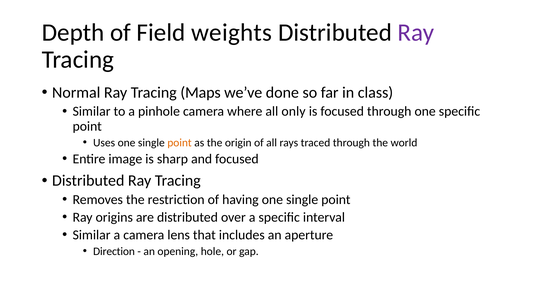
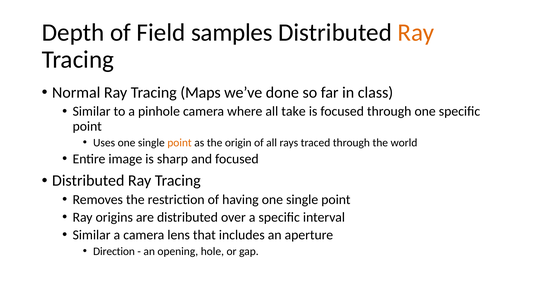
weights: weights -> samples (232, 32)
Ray colour: purple -> orange (416, 32)
only: only -> take (294, 112)
